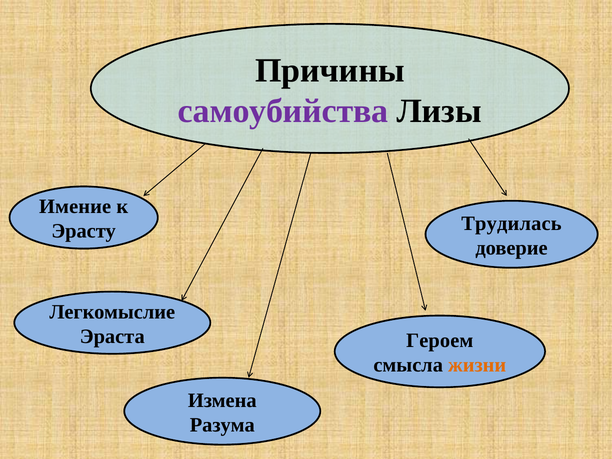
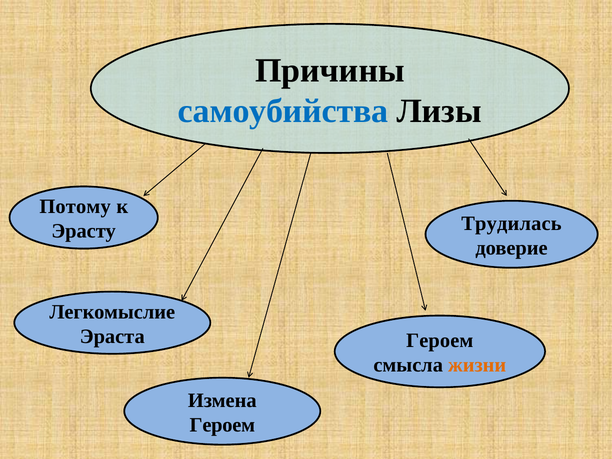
самоубийства colour: purple -> blue (283, 111)
Имение: Имение -> Потому (75, 207)
Разума: Разума -> Героем (222, 425)
